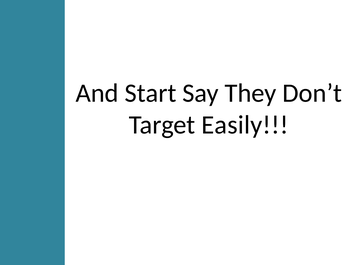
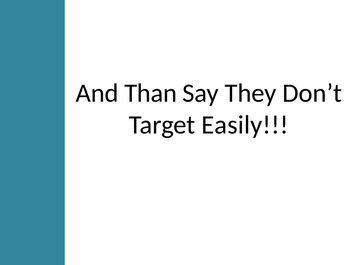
Start: Start -> Than (151, 93)
